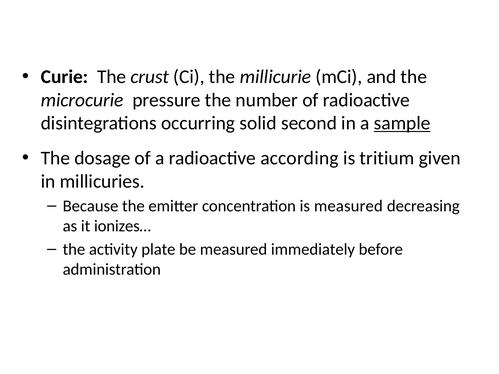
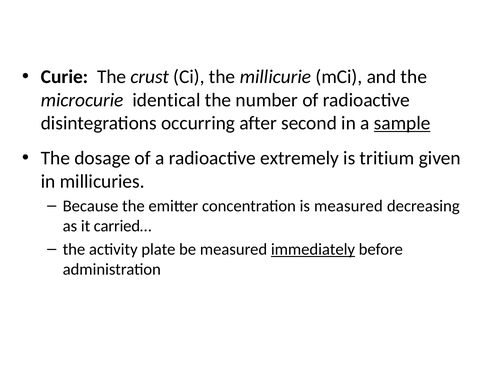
pressure: pressure -> identical (166, 100)
solid: solid -> after (258, 123)
according: according -> extremely (300, 158)
ionizes…: ionizes… -> carried… (123, 226)
immediately underline: none -> present (313, 249)
